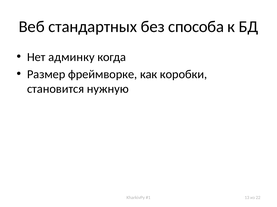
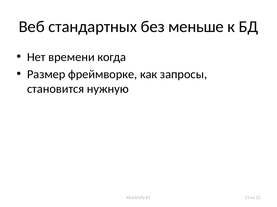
способа: способа -> меньше (196, 27)
админку: админку -> времени (71, 57)
коробки: коробки -> запросы (184, 74)
